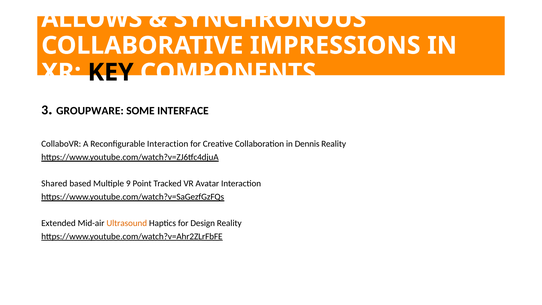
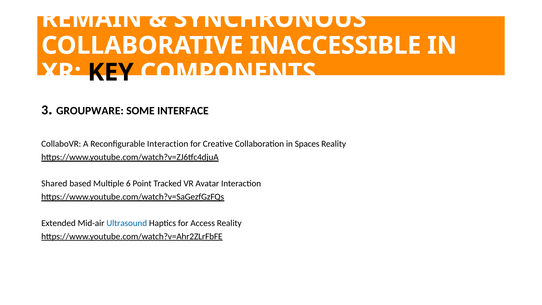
ALLOWS: ALLOWS -> REMAIN (92, 19)
IMPRESSIONS: IMPRESSIONS -> INACCESSIBLE (335, 46)
Dennis: Dennis -> Spaces (307, 144)
9: 9 -> 6 (128, 183)
Ultrasound colour: orange -> blue (127, 223)
Design: Design -> Access (203, 223)
